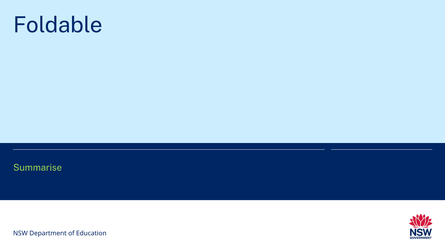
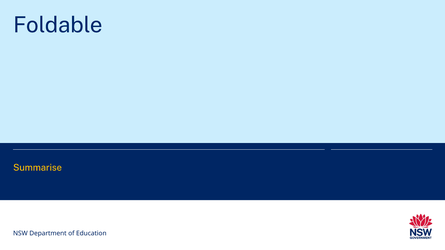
Summarise colour: light green -> yellow (38, 168)
